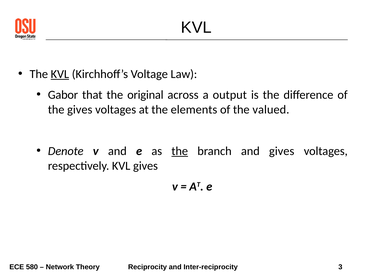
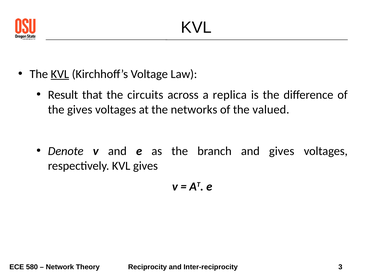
Gabor: Gabor -> Result (63, 95)
original: original -> circuits (145, 95)
output: output -> replica (230, 95)
elements: elements -> networks (194, 109)
the underline: present -> none (180, 151)
